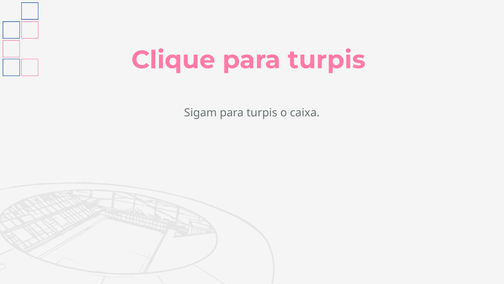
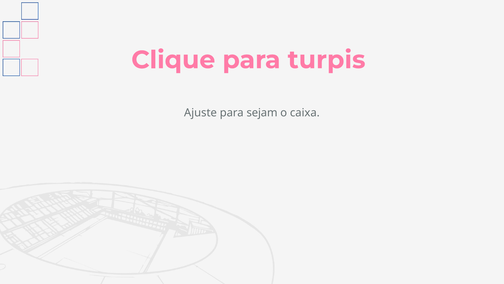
Sigam: Sigam -> Ajuste (200, 113)
turpis: turpis -> sejam (262, 113)
